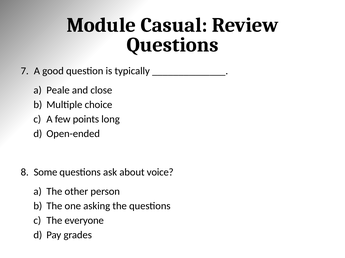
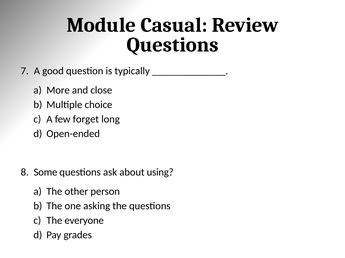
Peale: Peale -> More (58, 90)
points: points -> forget (86, 119)
voice: voice -> using (160, 173)
